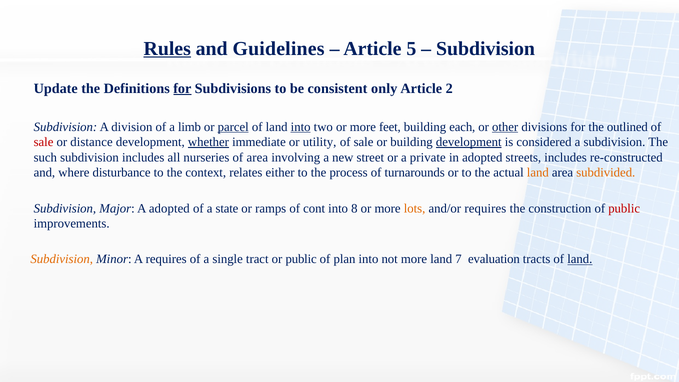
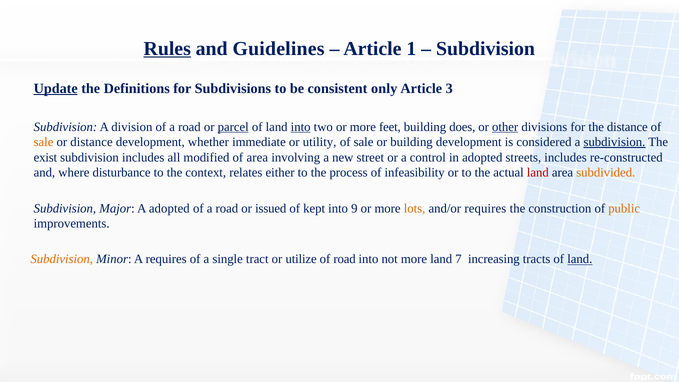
5: 5 -> 1 (411, 49)
Update underline: none -> present (56, 88)
for underline: present -> none (182, 88)
2: 2 -> 3 (449, 88)
division of a limb: limb -> road (189, 127)
each: each -> does (462, 127)
the outlined: outlined -> distance (627, 127)
sale colour: red -> orange (44, 142)
whether underline: present -> none (208, 142)
development underline: present -> none (469, 142)
subdivision underline: none -> present (614, 142)
such: such -> exist (45, 157)
nurseries: nurseries -> modified (206, 157)
private: private -> control (428, 157)
turnarounds: turnarounds -> infeasibility (415, 173)
land colour: orange -> red (538, 173)
state: state -> road (227, 208)
ramps: ramps -> issued (271, 208)
cont: cont -> kept (314, 208)
8: 8 -> 9 (354, 208)
public colour: red -> orange (624, 208)
or public: public -> utilize (301, 259)
of plan: plan -> road (345, 259)
evaluation: evaluation -> increasing (494, 259)
